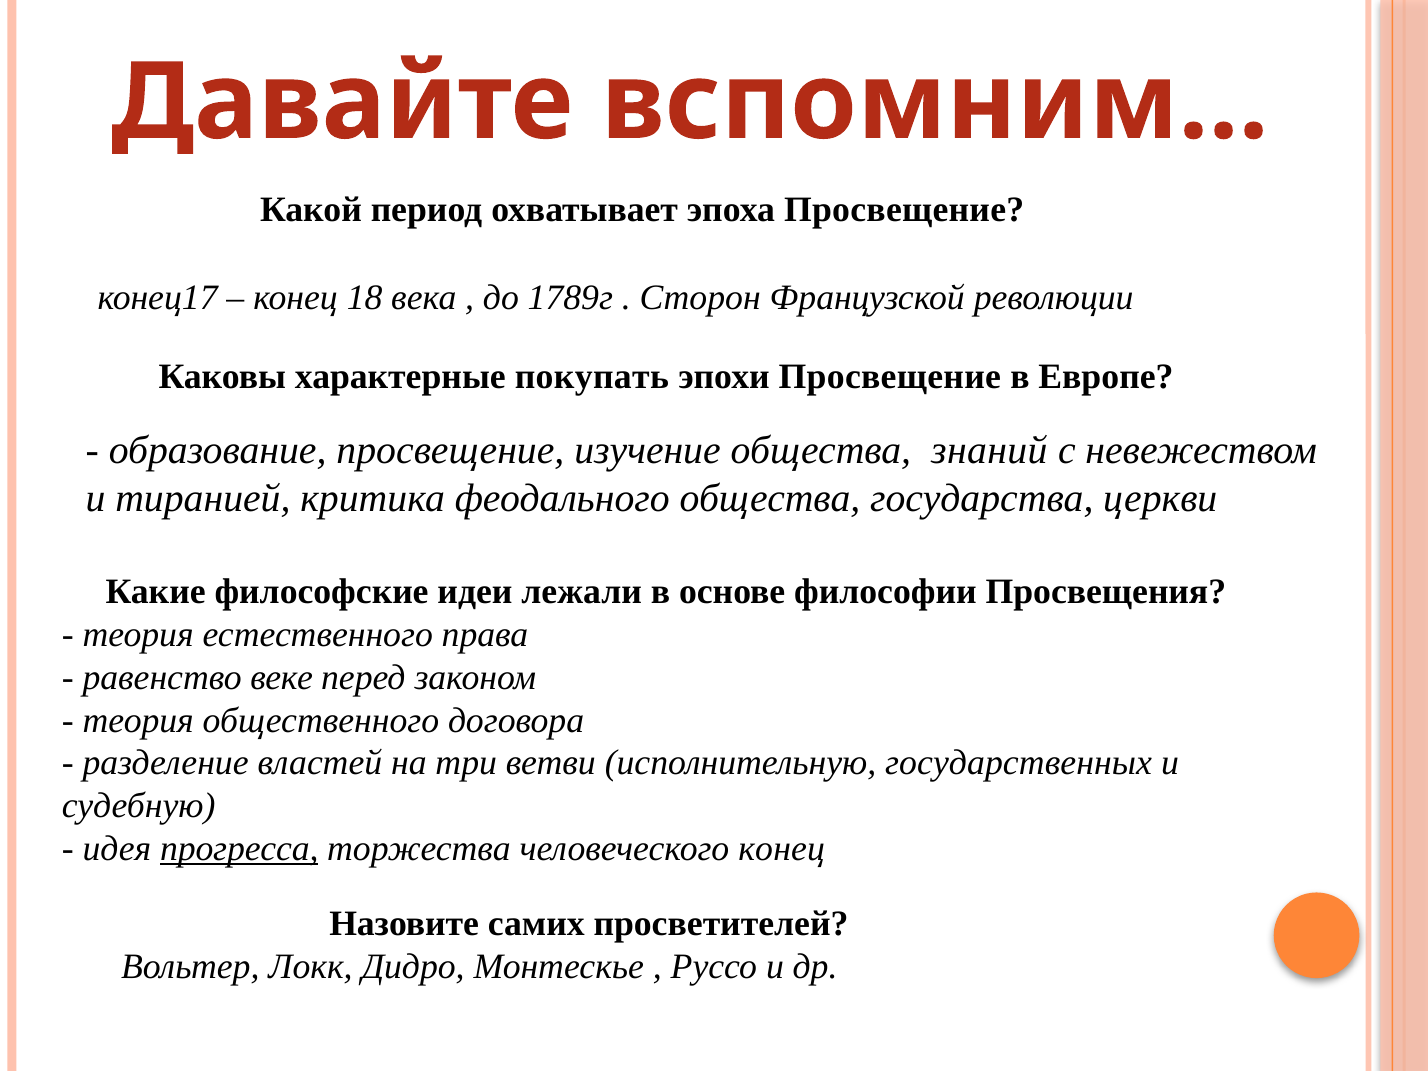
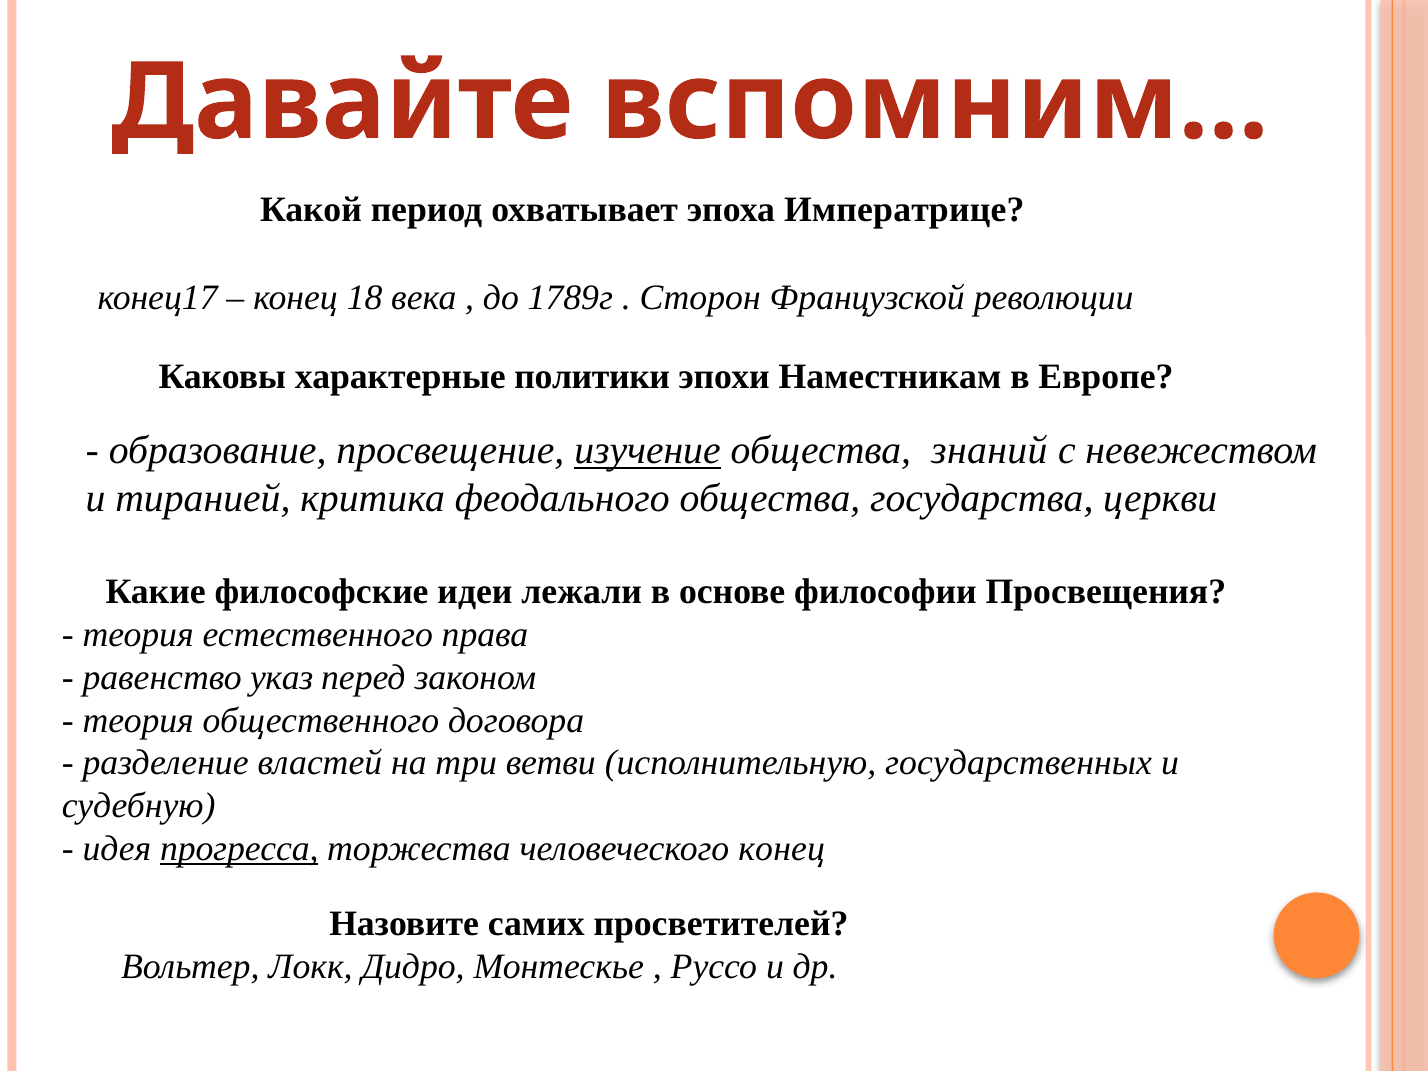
эпоха Просвещение: Просвещение -> Императрице (904, 210)
покупать: покупать -> политики (592, 376)
эпохи Просвещение: Просвещение -> Наместникам (890, 376)
изучение underline: none -> present (647, 451)
веке: веке -> указ (282, 678)
